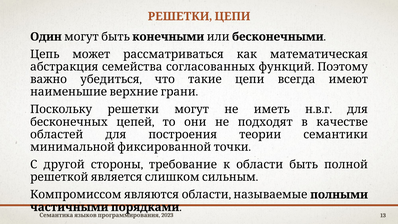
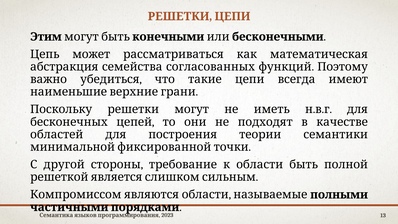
Один: Один -> Этим (46, 37)
